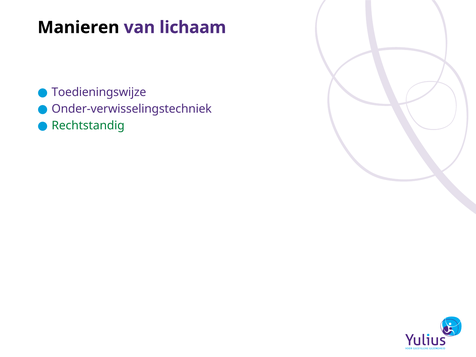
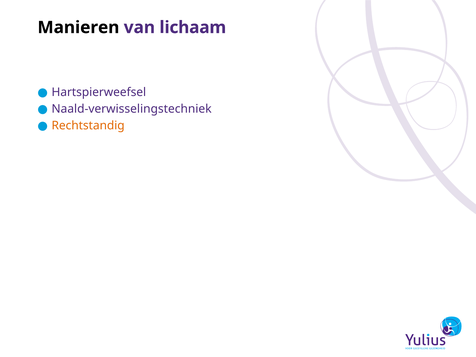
Toedieningswijze: Toedieningswijze -> Hartspierweefsel (99, 92)
Onder-verwisselingstechniek: Onder-verwisselingstechniek -> Naald-verwisselingstechniek (132, 109)
Rechtstandig colour: green -> orange (88, 126)
